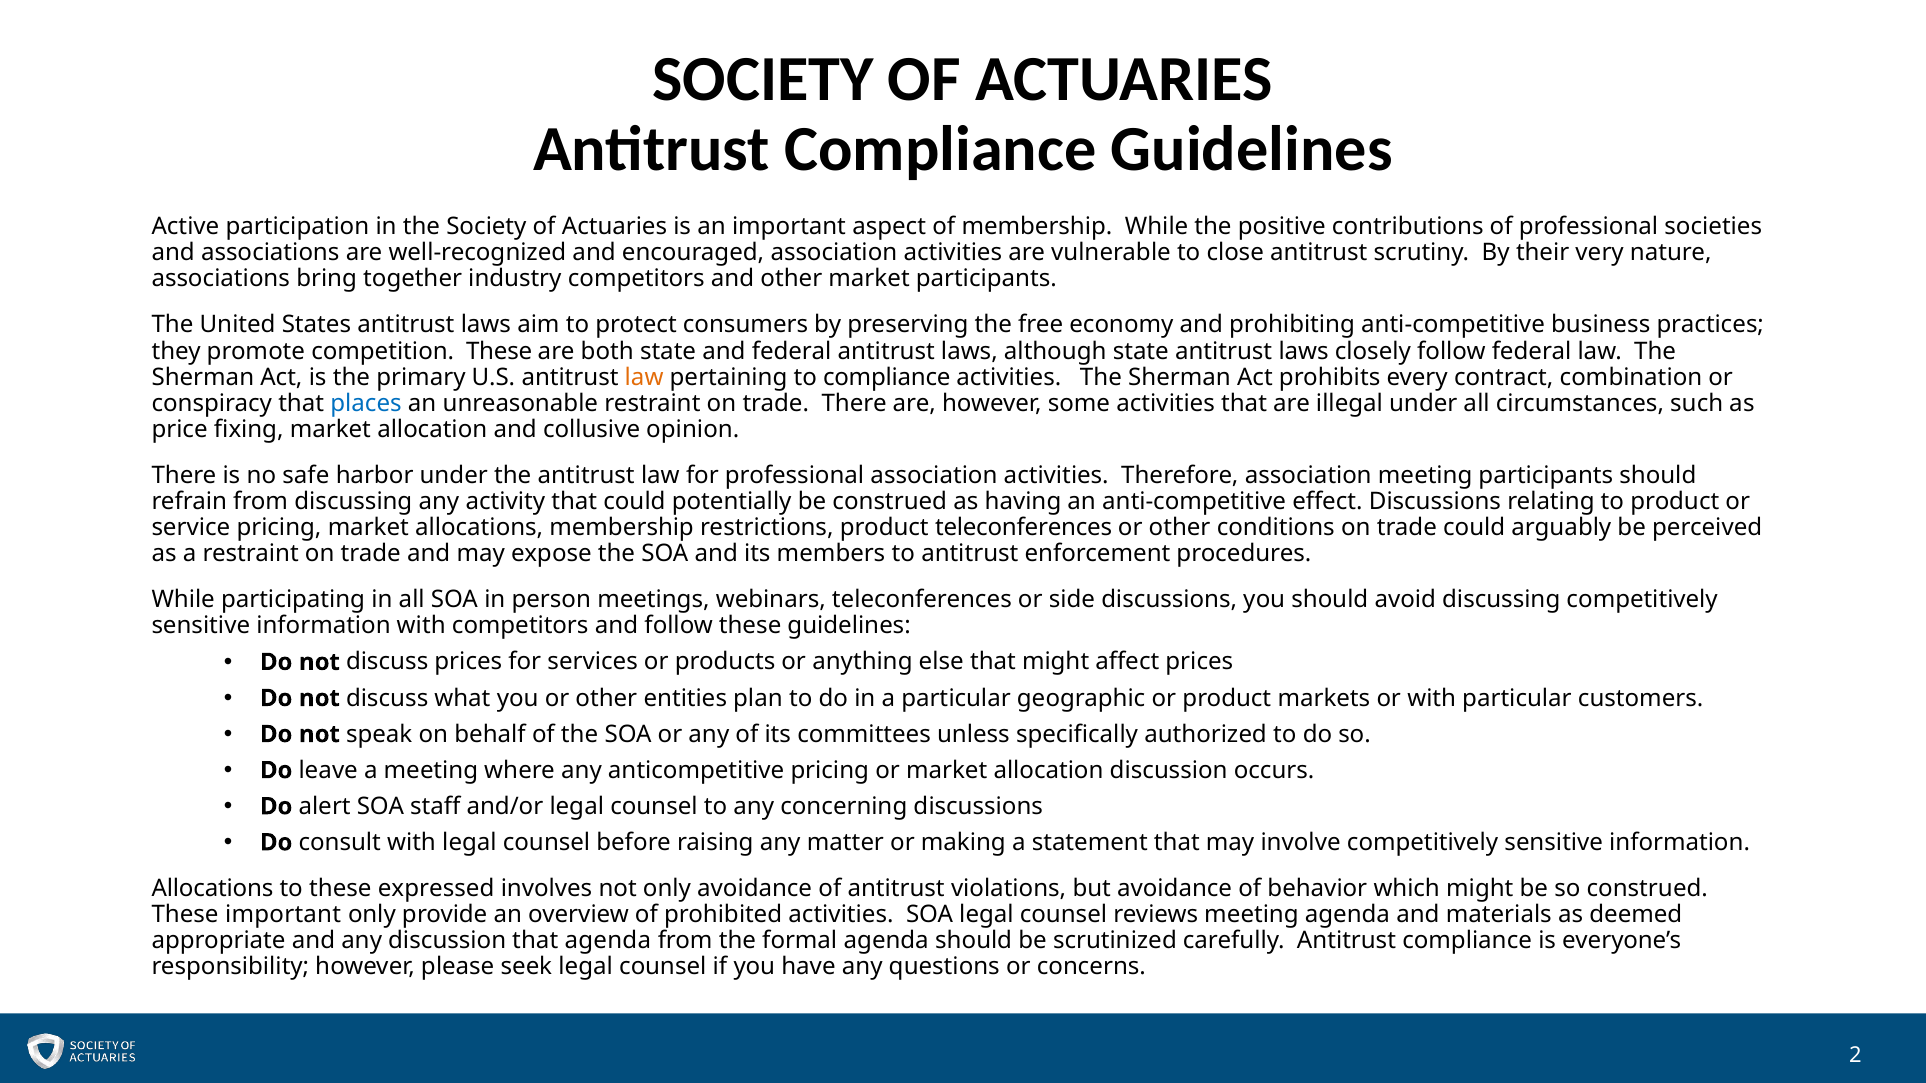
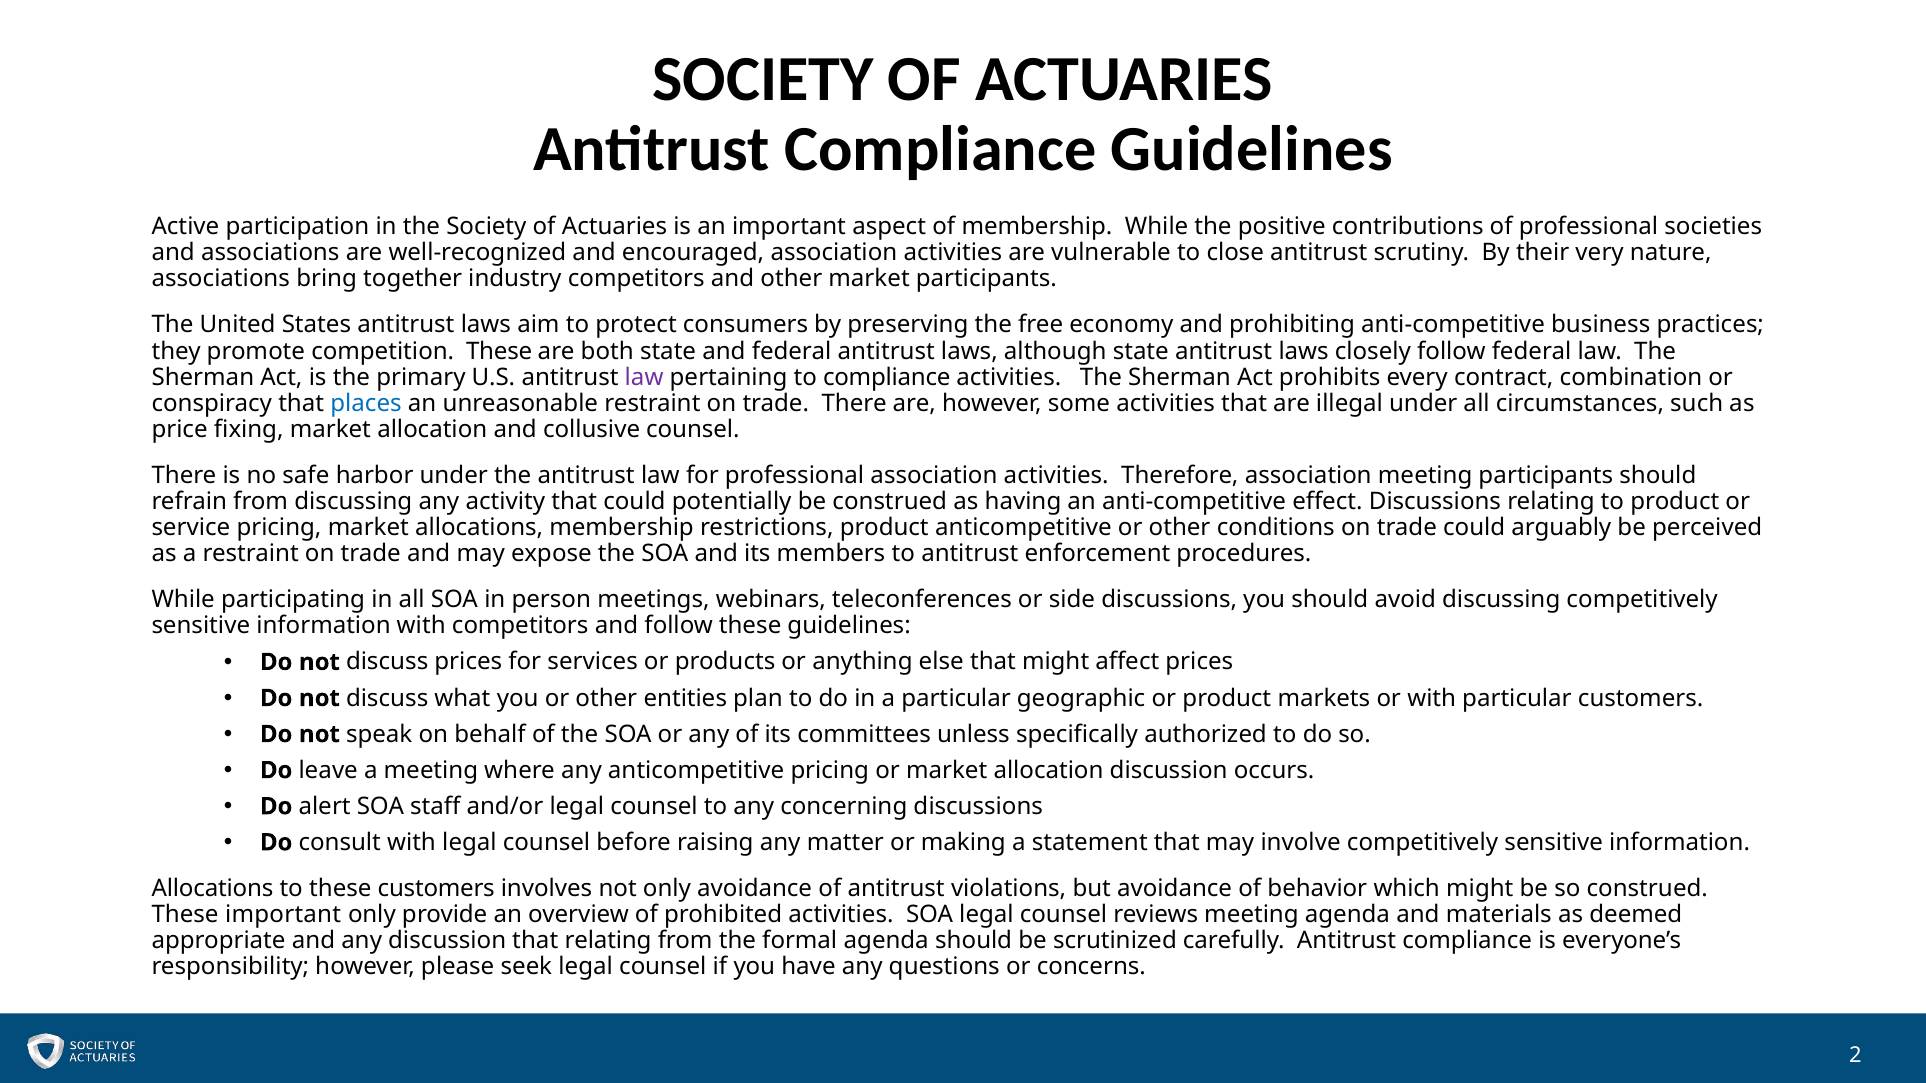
law colour: orange -> purple (644, 377)
collusive opinion: opinion -> counsel (693, 429)
product teleconferences: teleconferences -> anticompetitive (1023, 528)
these expressed: expressed -> customers (436, 889)
that agenda: agenda -> relating (608, 941)
